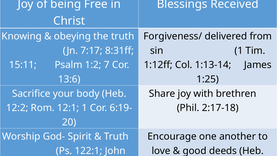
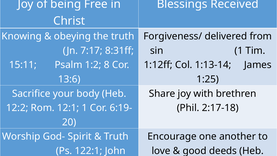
7: 7 -> 8 (107, 65)
